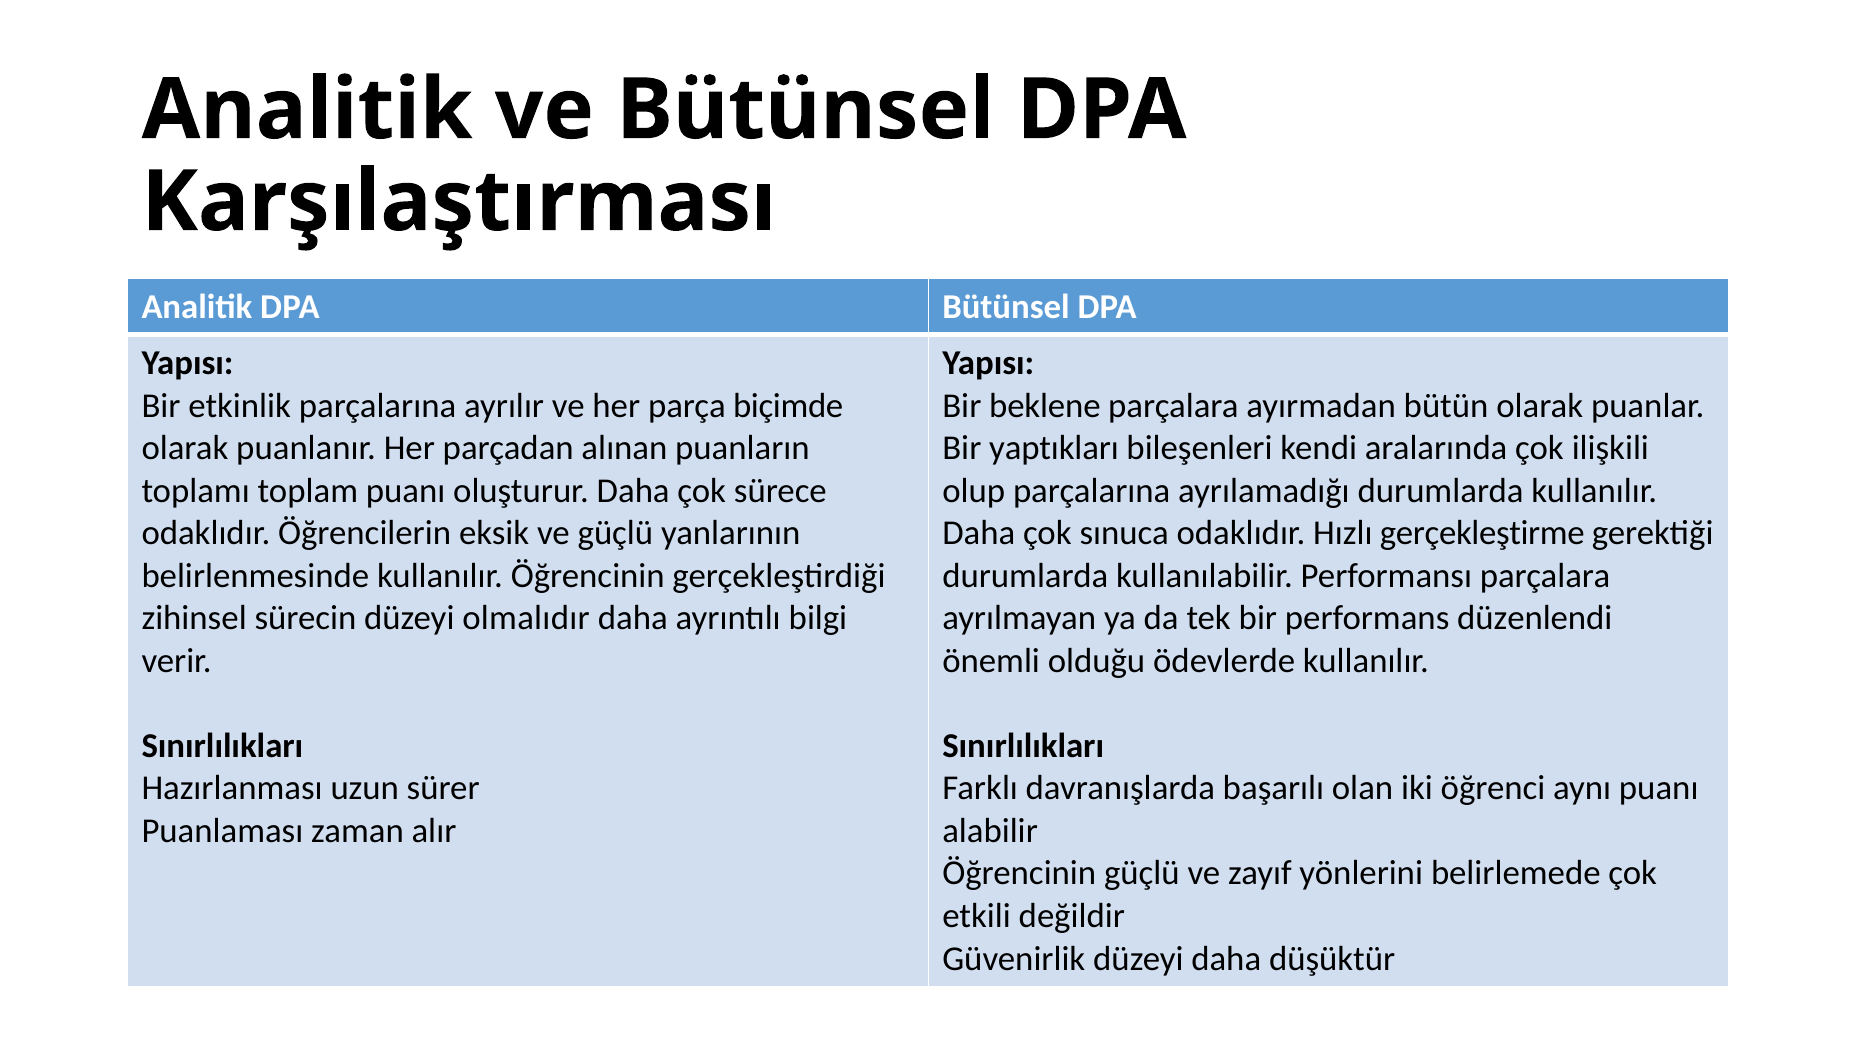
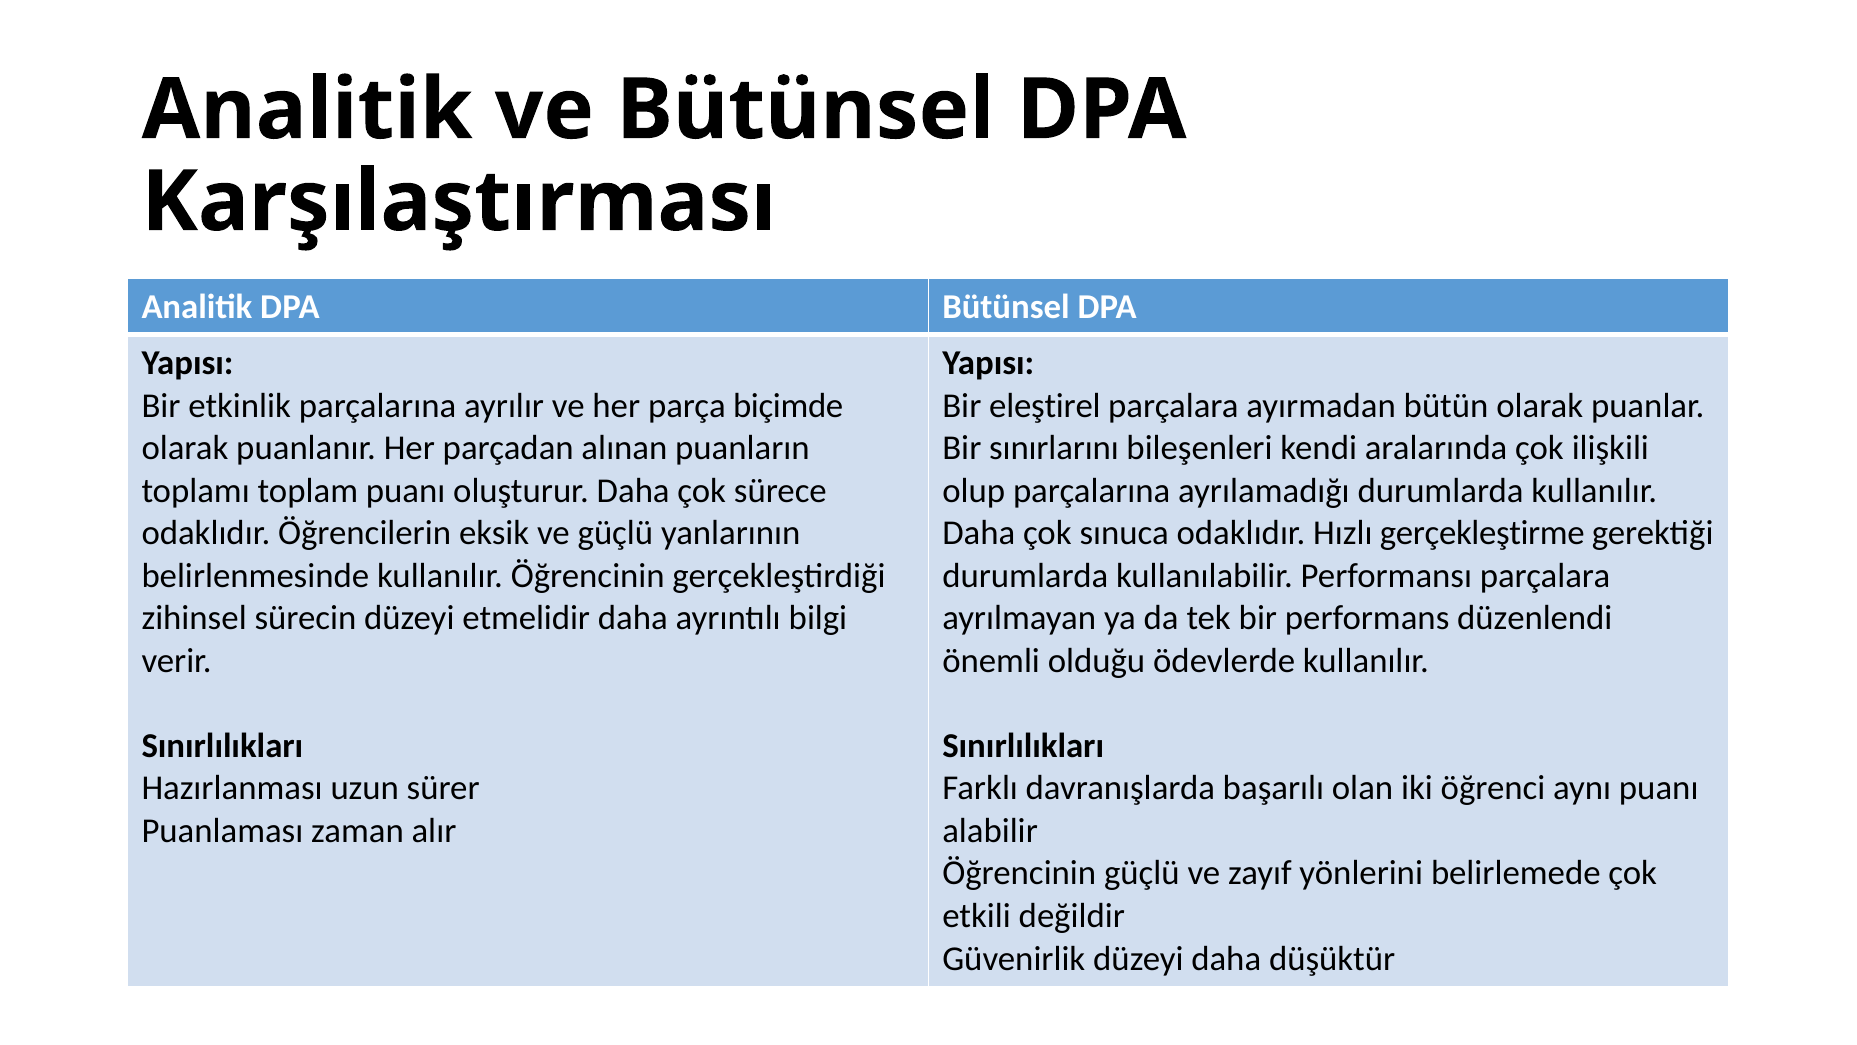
beklene: beklene -> eleştirel (1045, 406)
yaptıkları: yaptıkları -> sınırlarını (1054, 448)
olmalıdır: olmalıdır -> etmelidir (526, 618)
